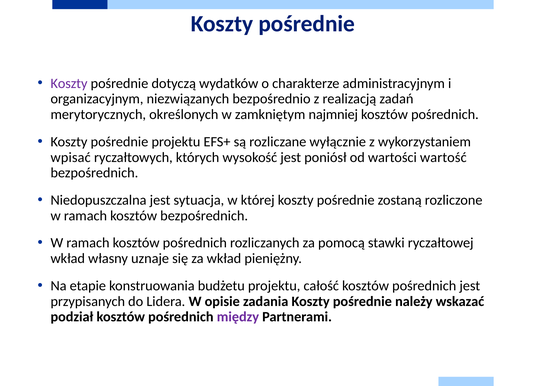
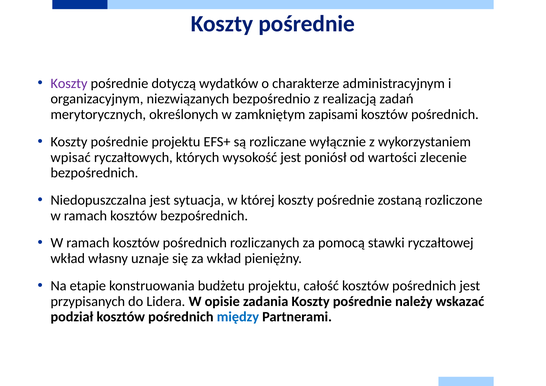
najmniej: najmniej -> zapisami (333, 115)
wartość: wartość -> zlecenie (443, 157)
między colour: purple -> blue (238, 317)
